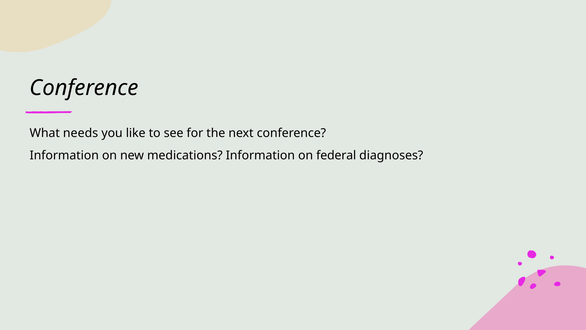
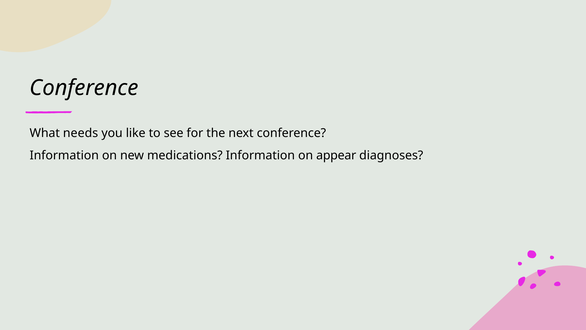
federal: federal -> appear (336, 155)
